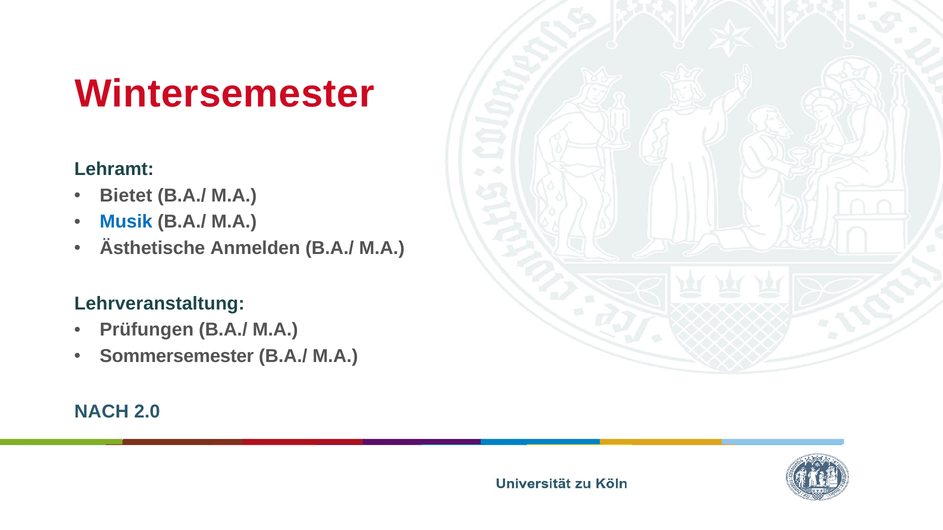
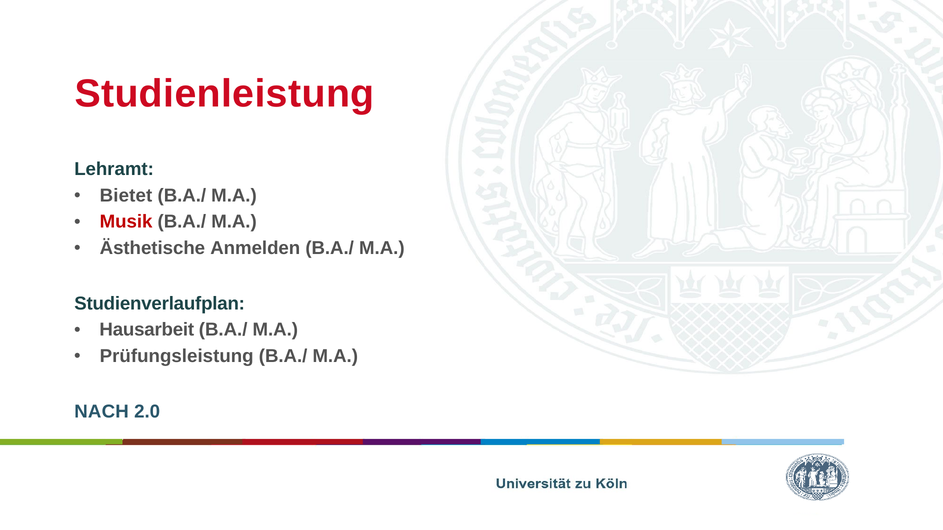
Wintersemester: Wintersemester -> Studienleistung (224, 94)
Musik colour: blue -> red (126, 222)
Lehrveranstaltung: Lehrveranstaltung -> Studienverlaufplan (160, 304)
Prüfungen: Prüfungen -> Hausarbeit (147, 330)
Sommersemester: Sommersemester -> Prüfungsleistung (177, 356)
